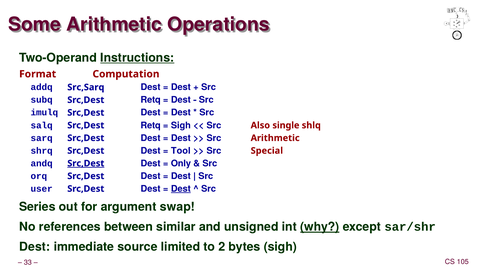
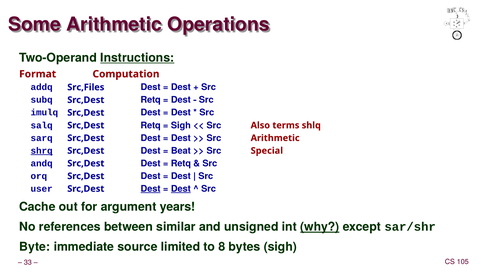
Src,Sarq: Src,Sarq -> Src,Files (86, 87)
single: single -> terms (286, 125)
shrq underline: none -> present (42, 151)
Tool: Tool -> Beat (181, 151)
Src,Dest underline: present -> none (86, 163)
Only: Only -> Retq (181, 163)
Dest underline: none -> present (151, 189)
Series: Series -> Cache (37, 207)
swap: swap -> years (178, 207)
Dest: Dest -> Byte (35, 247)
2: 2 -> 8 (222, 247)
